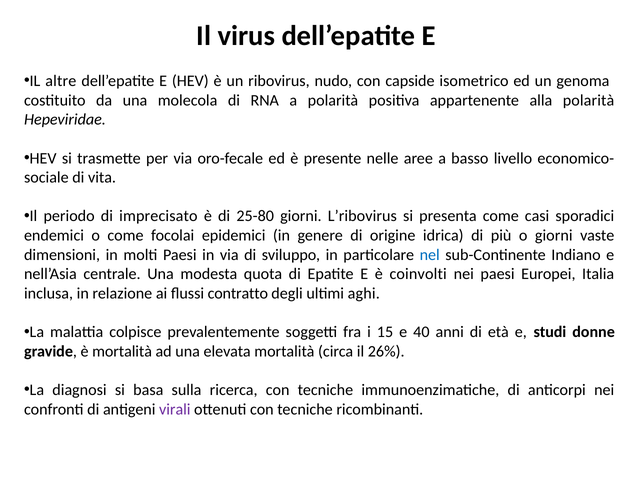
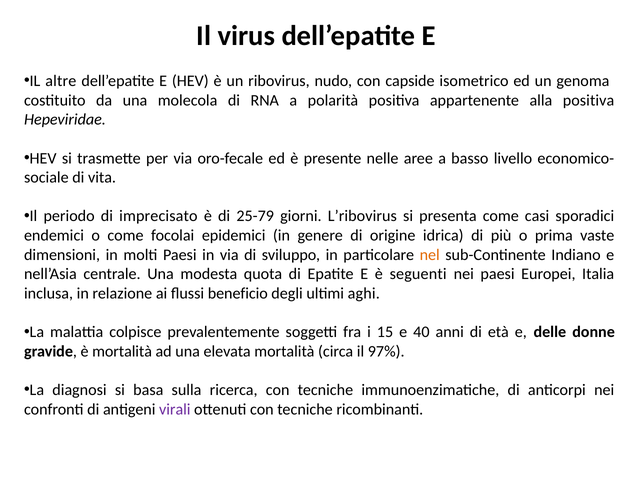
alla polarità: polarità -> positiva (589, 100)
25-80: 25-80 -> 25-79 (255, 216)
o giorni: giorni -> prima (554, 235)
nel colour: blue -> orange (430, 255)
coinvolti: coinvolti -> seguenti (418, 274)
contratto: contratto -> beneficio (238, 293)
studi: studi -> delle (550, 332)
26%: 26% -> 97% (386, 351)
